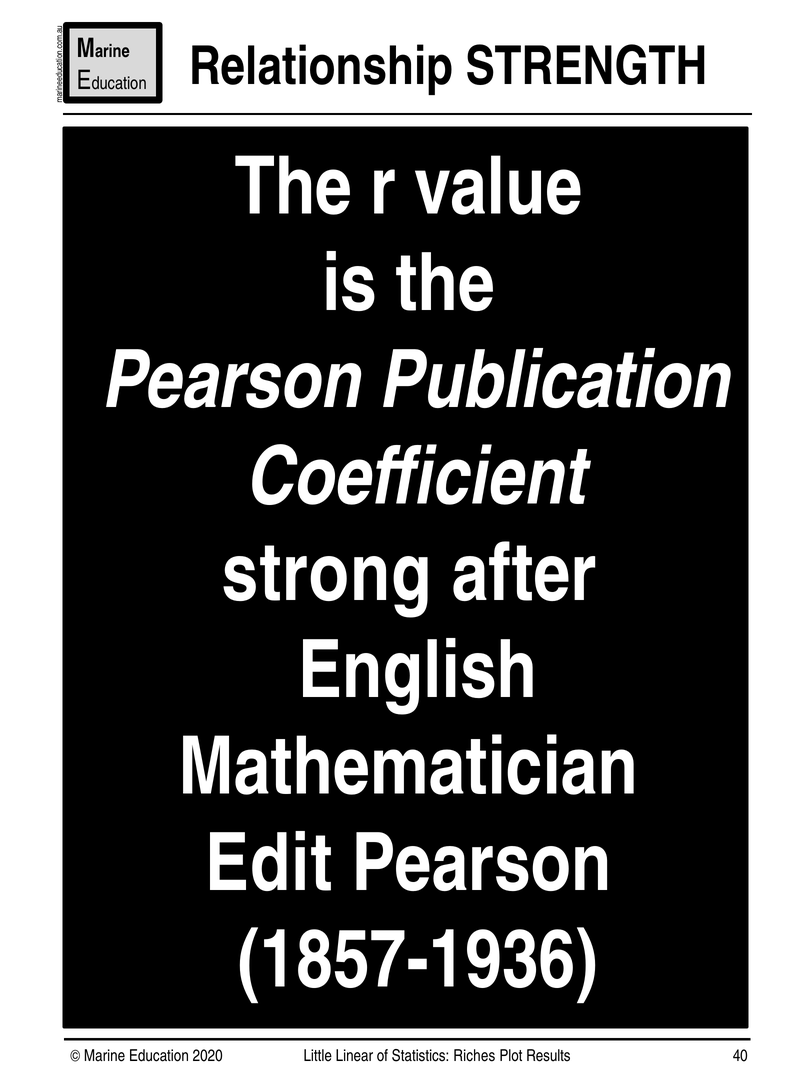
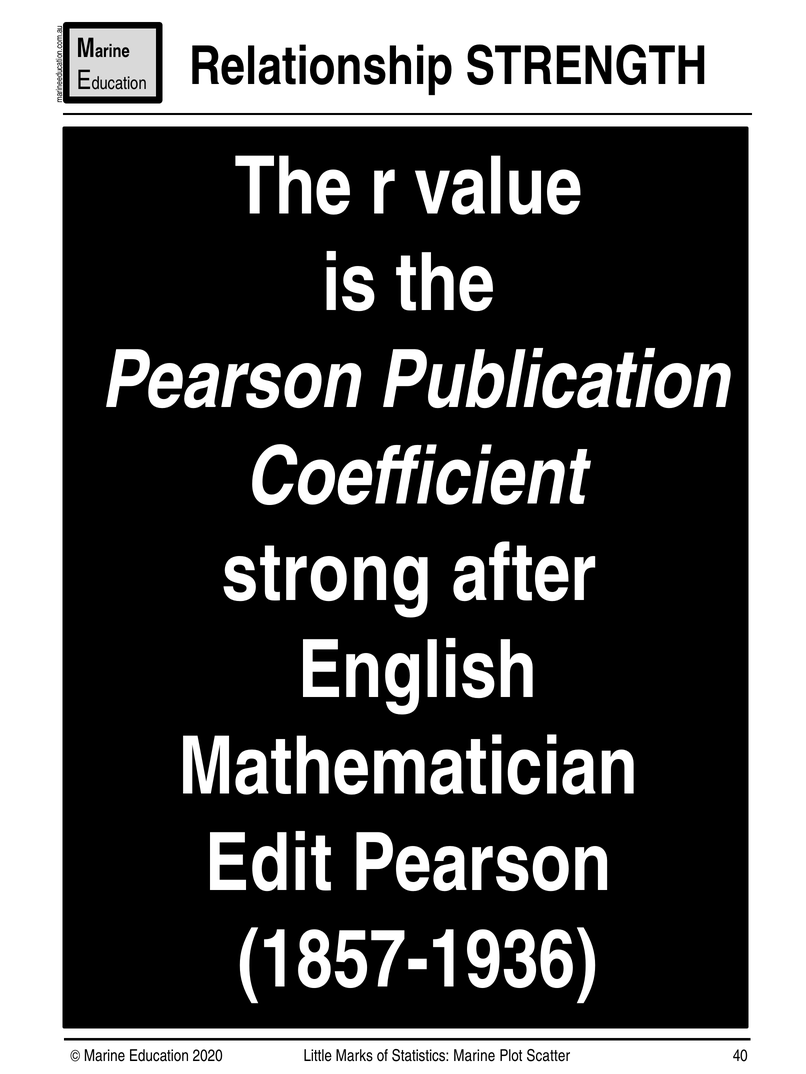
Linear: Linear -> Marks (354, 1056)
Statistics Riches: Riches -> Marine (474, 1056)
Results: Results -> Scatter (548, 1056)
